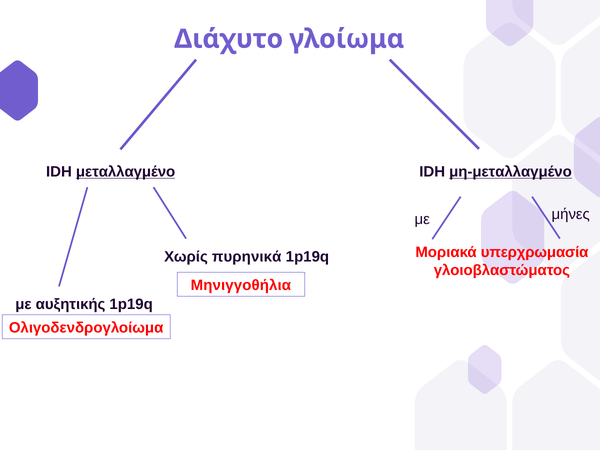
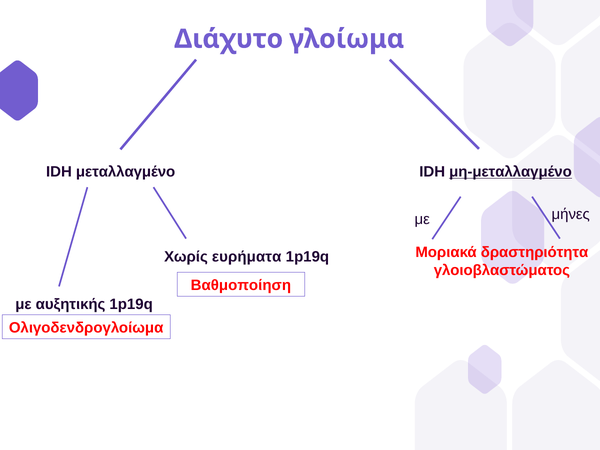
μεταλλαγμένο underline: present -> none (126, 172)
υπερχρωμασία: υπερχρωμασία -> δραστηριότητα (535, 252)
πυρηνικά: πυρηνικά -> ευρήματα (247, 257)
Μηνιγγοθήλια: Μηνιγγοθήλια -> Βαθμοποίηση (241, 285)
